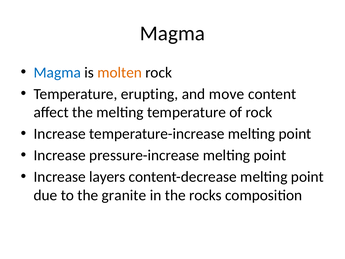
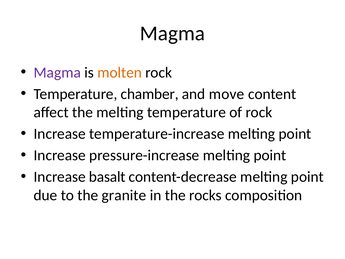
Magma colour: blue -> purple (57, 72)
erupting: erupting -> chamber (150, 94)
layers: layers -> basalt (107, 177)
